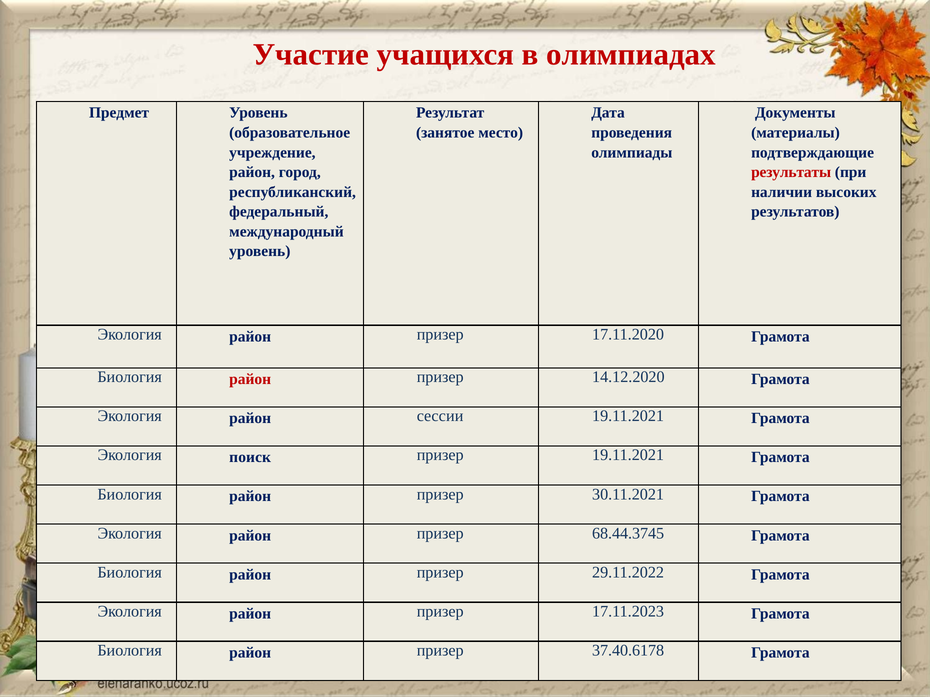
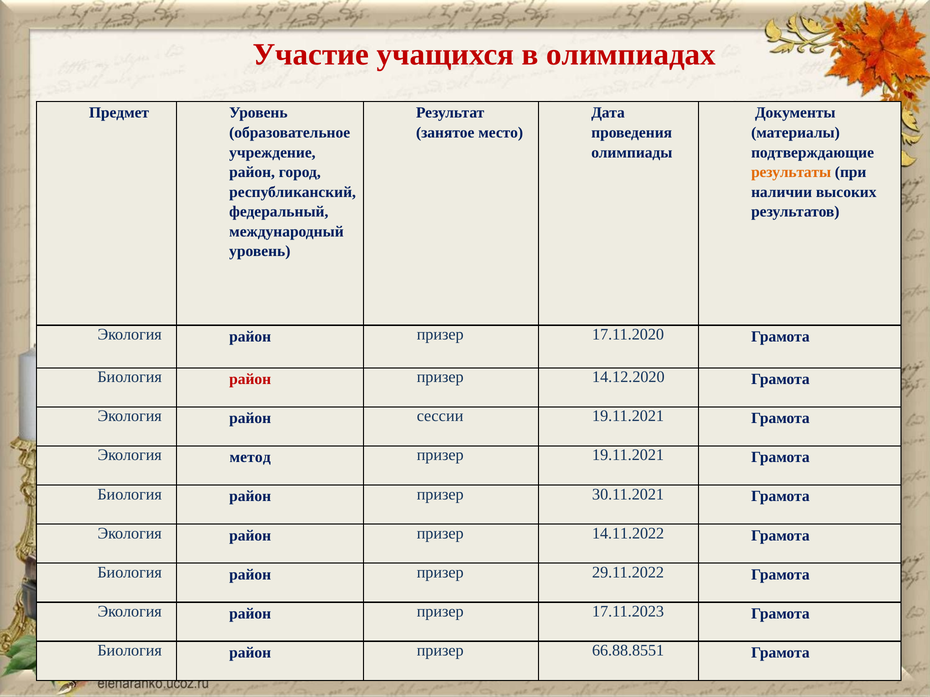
результаты colour: red -> orange (791, 172)
поиск: поиск -> метод (250, 458)
68.44.3745: 68.44.3745 -> 14.11.2022 (628, 534)
37.40.6178: 37.40.6178 -> 66.88.8551 (628, 651)
